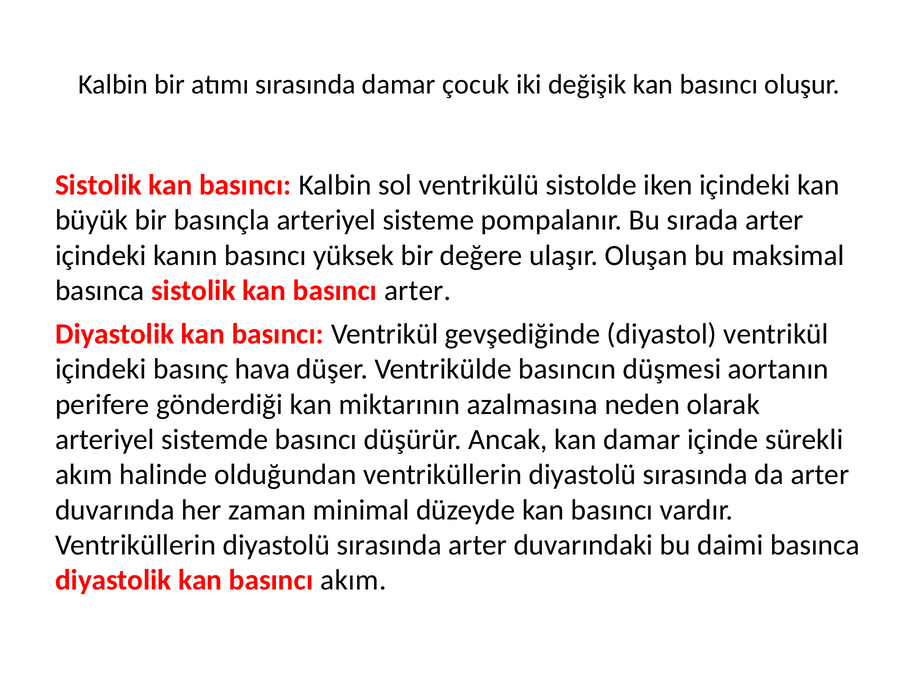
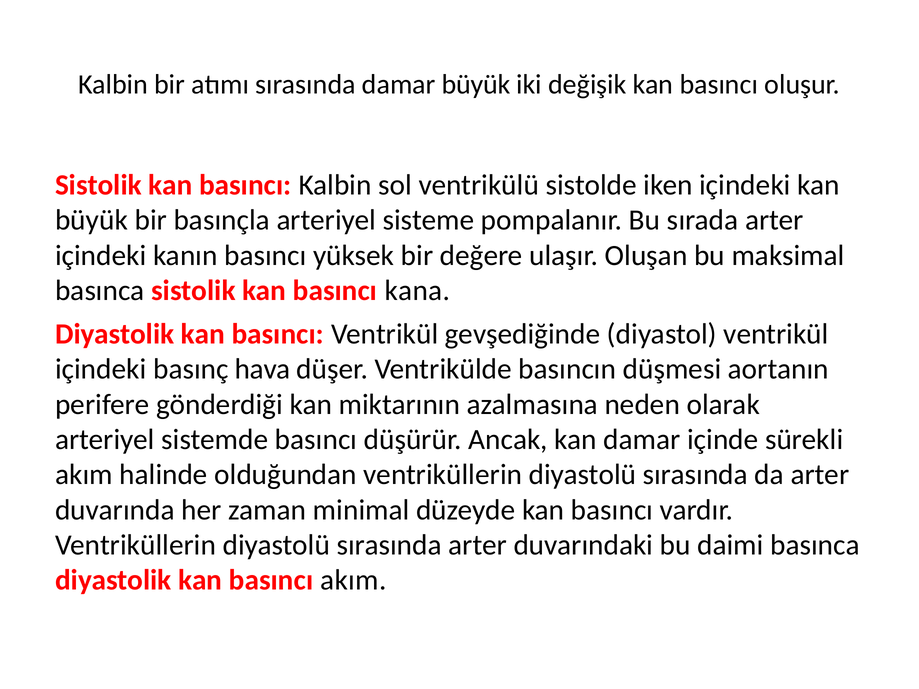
damar çocuk: çocuk -> büyük (476, 85)
basıncı arter: arter -> kana (417, 291)
